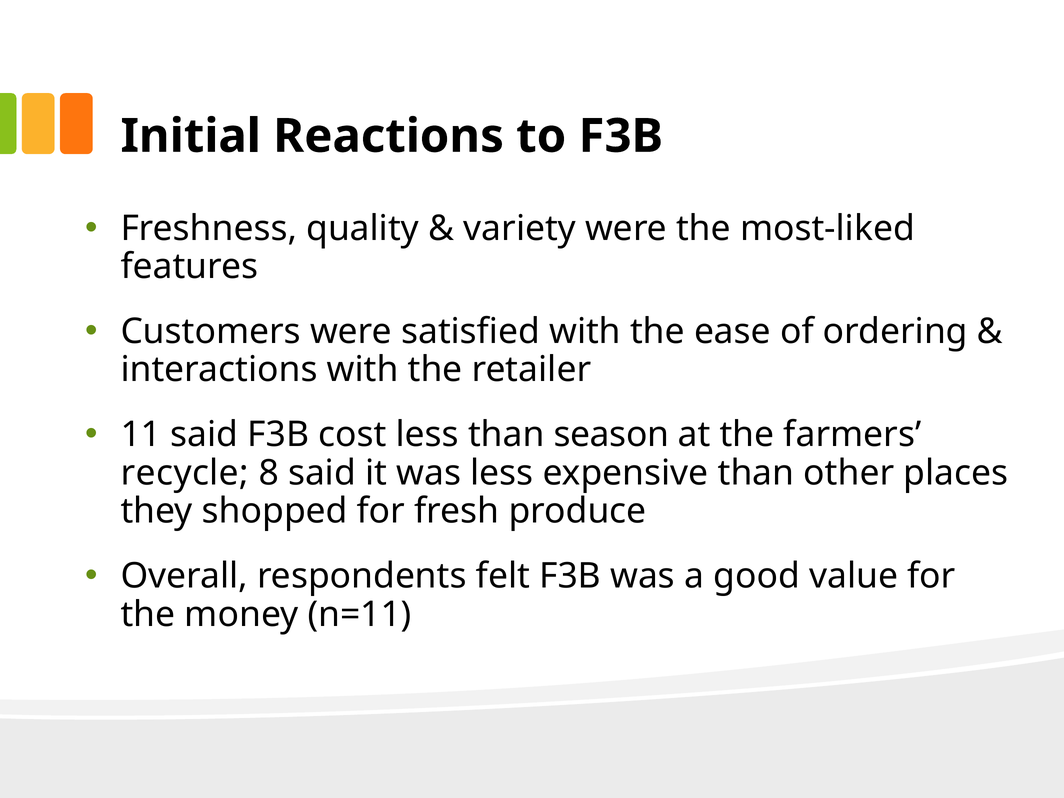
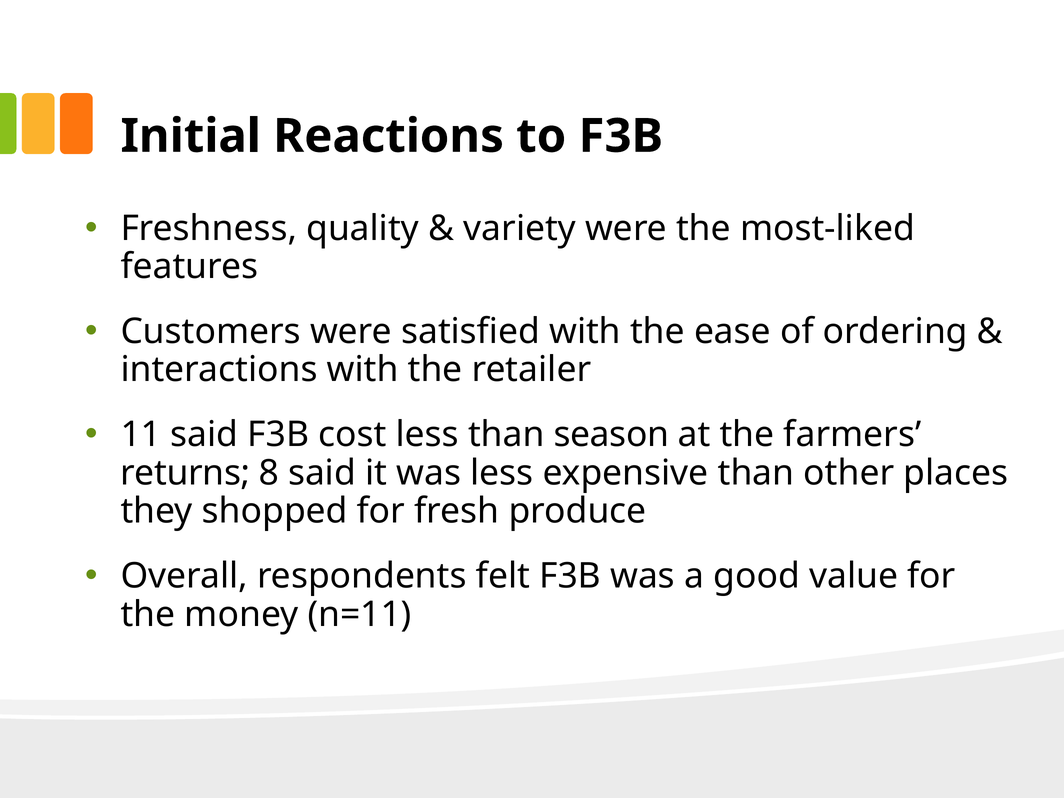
recycle: recycle -> returns (185, 473)
